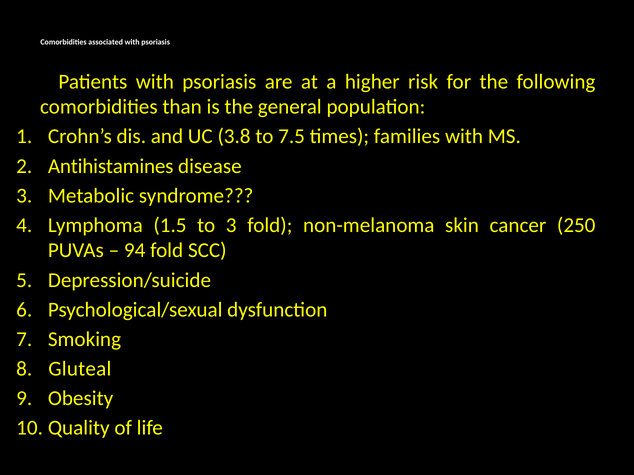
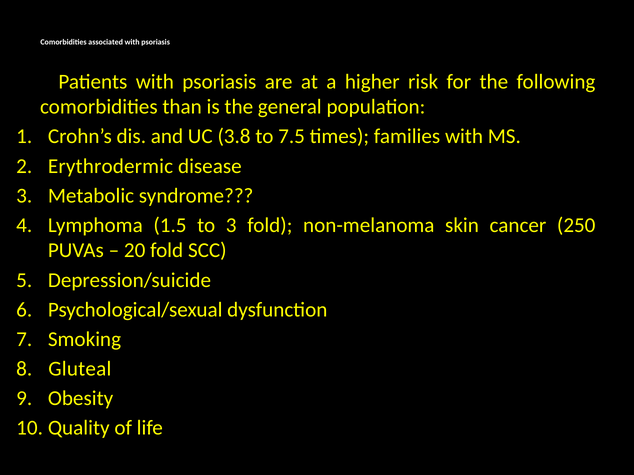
Antihistamines: Antihistamines -> Erythrodermic (111, 166)
94: 94 -> 20 (135, 251)
